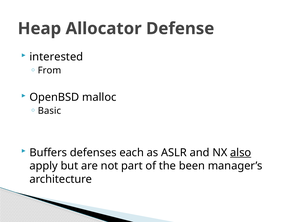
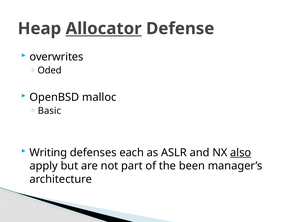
Allocator underline: none -> present (104, 28)
interested: interested -> overwrites (56, 57)
From: From -> Oded (50, 70)
Buffers: Buffers -> Writing (48, 152)
